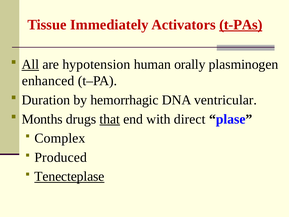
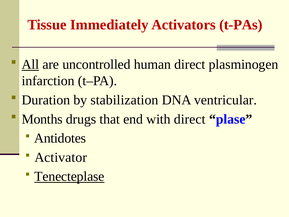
t-PAs underline: present -> none (241, 25)
hypotension: hypotension -> uncontrolled (96, 64)
human orally: orally -> direct (190, 64)
enhanced: enhanced -> infarction (48, 81)
hemorrhagic: hemorrhagic -> stabilization (124, 100)
that underline: present -> none (110, 119)
Complex: Complex -> Antidotes (60, 138)
Produced: Produced -> Activator (61, 157)
